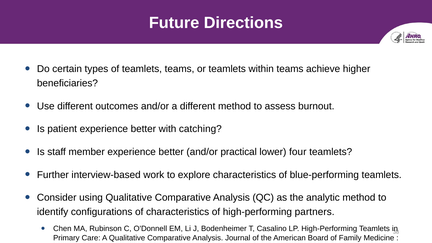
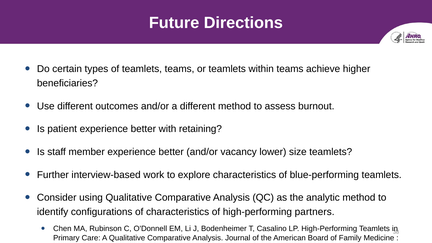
catching: catching -> retaining (200, 129)
practical: practical -> vacancy (239, 152)
four: four -> size (298, 152)
